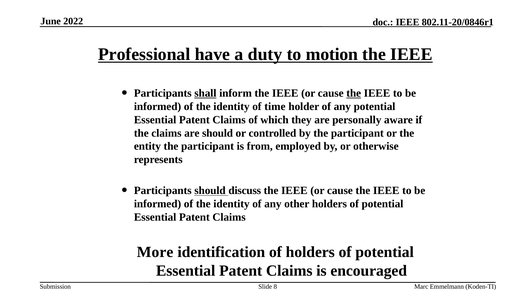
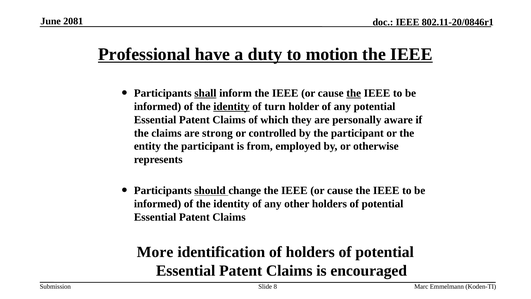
2022: 2022 -> 2081 (73, 21)
identity underline: none -> present (231, 106)
time: time -> turn (275, 106)
are should: should -> strong (217, 133)
discuss: discuss -> change (245, 190)
